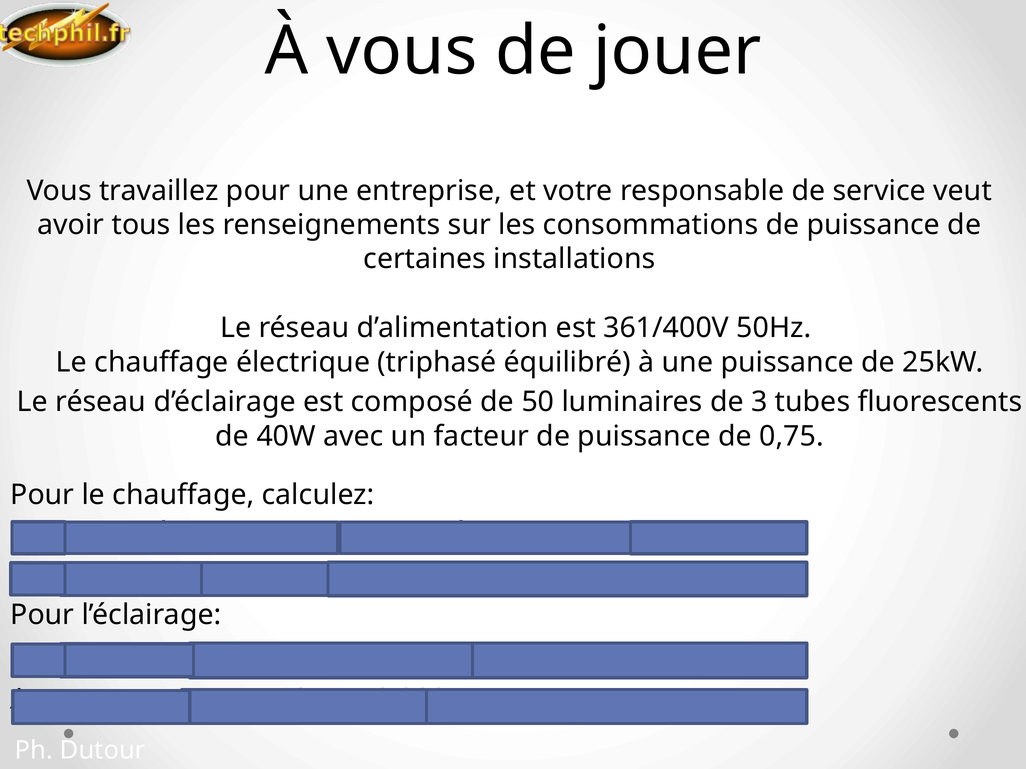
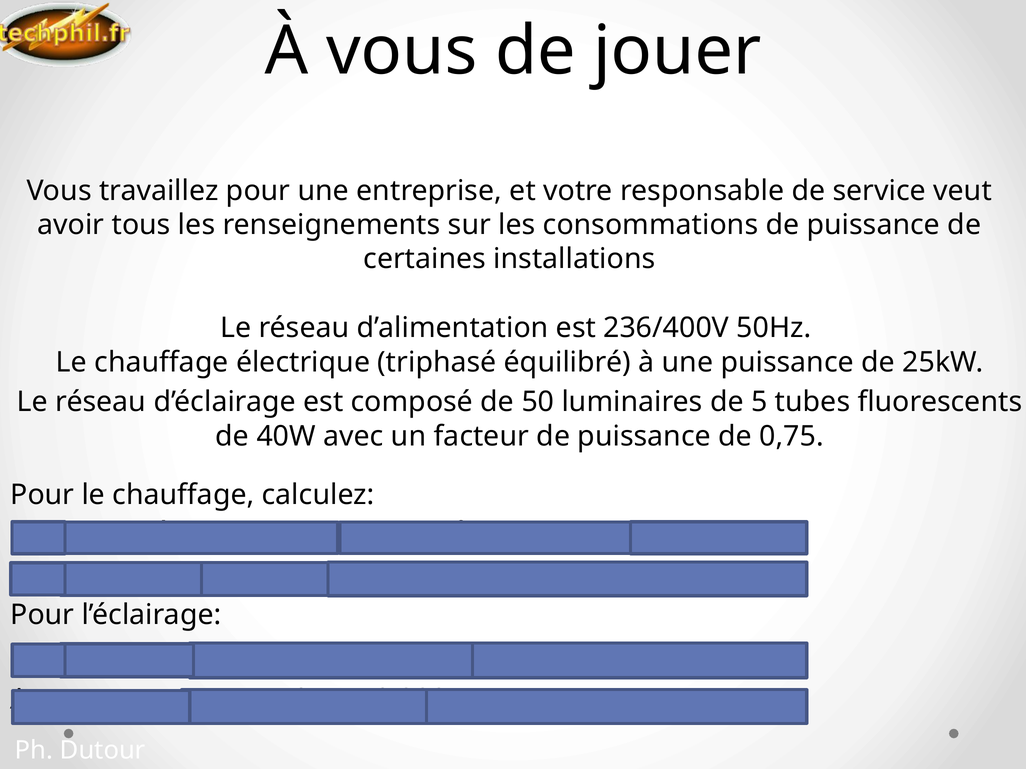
361/400V: 361/400V -> 236/400V (666, 328)
de 3: 3 -> 5 (759, 402)
